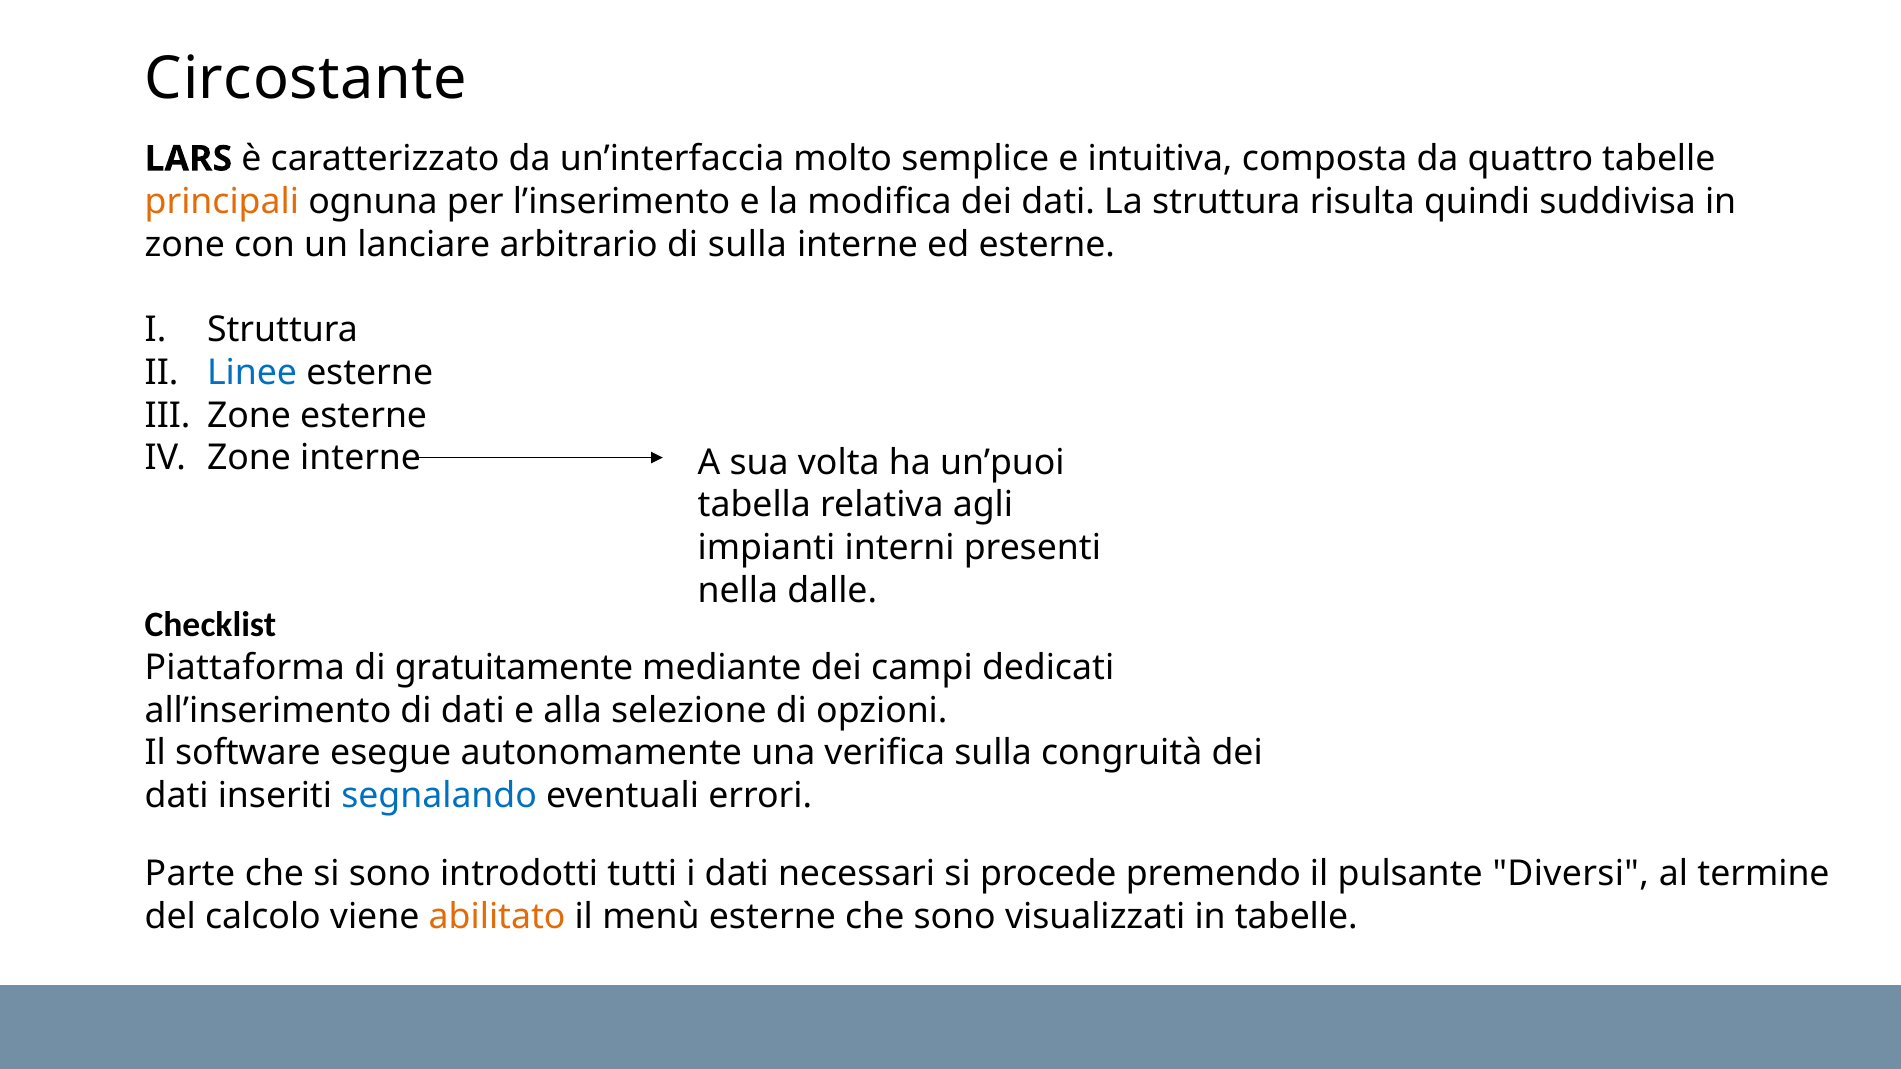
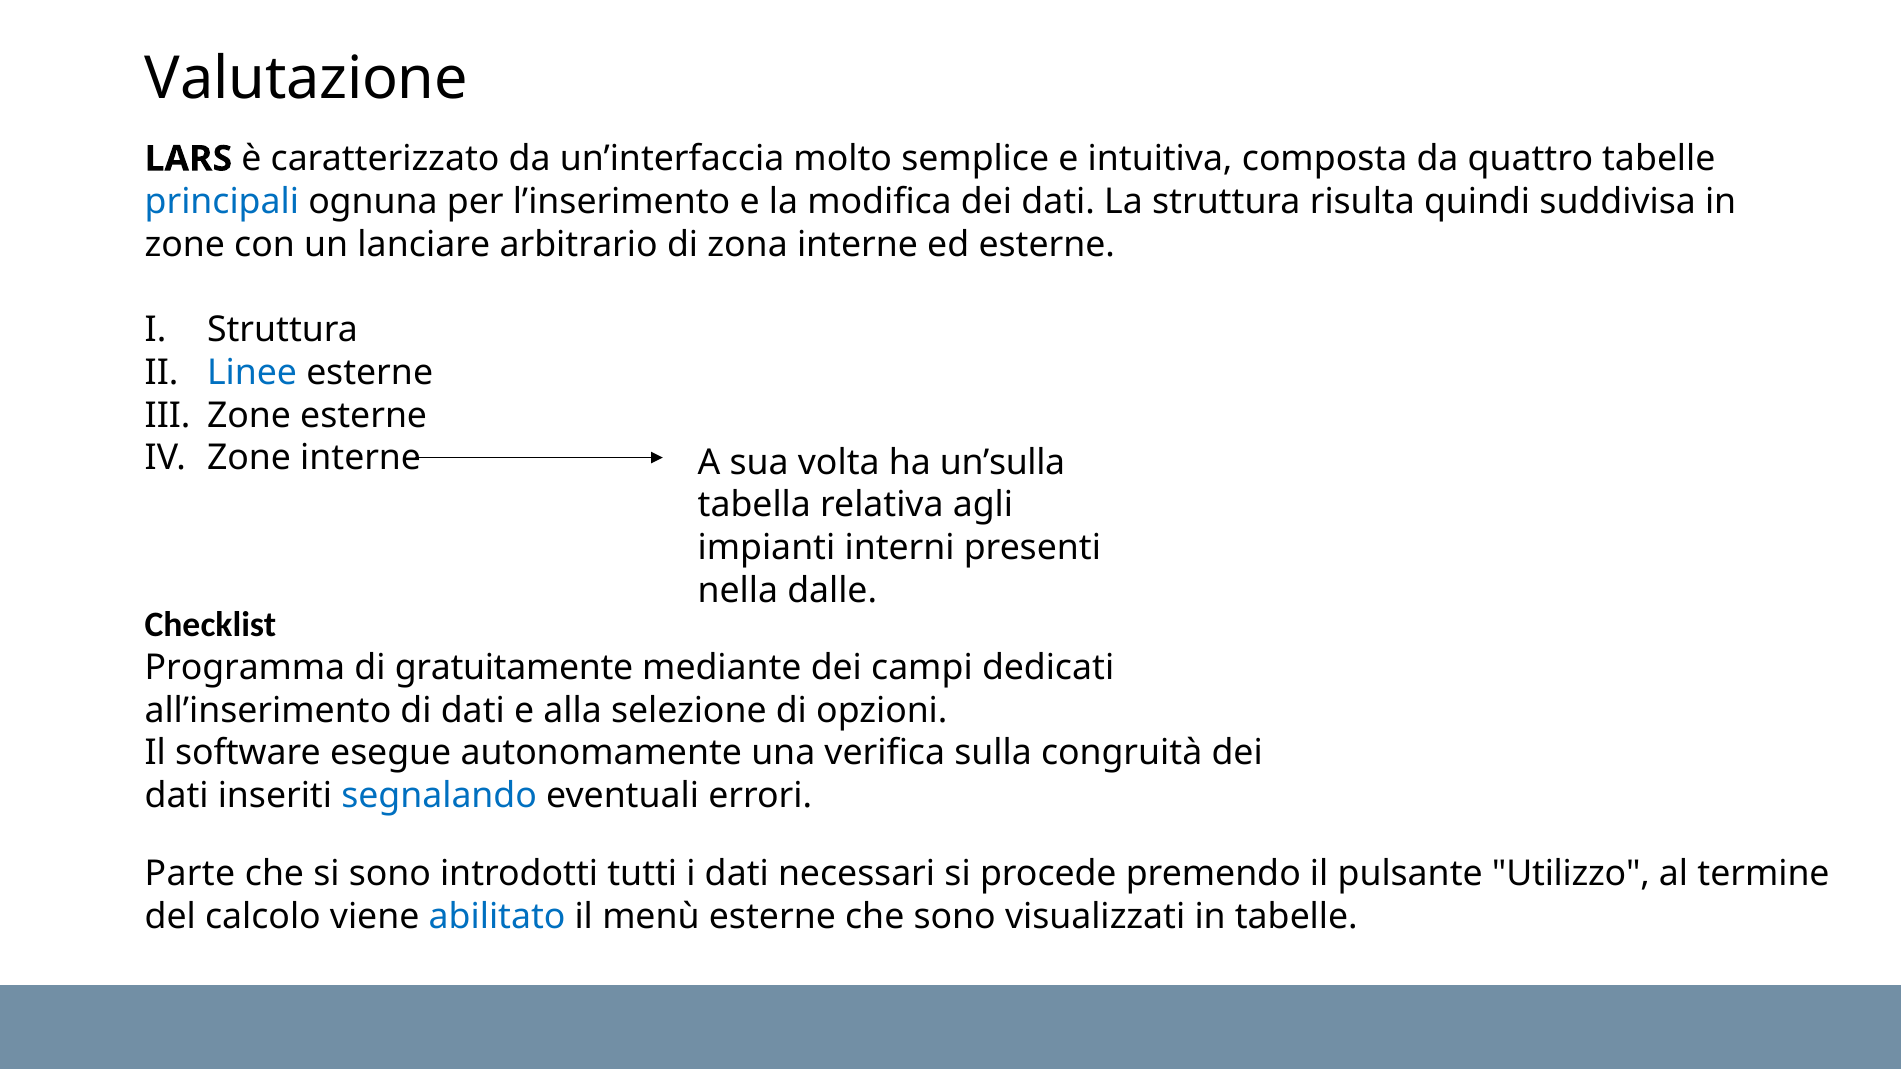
Circostante: Circostante -> Valutazione (306, 79)
principali colour: orange -> blue (222, 202)
di sulla: sulla -> zona (748, 244)
un’puoi: un’puoi -> un’sulla (1002, 463)
Piattaforma: Piattaforma -> Programma (245, 668)
Diversi: Diversi -> Utilizzo (1571, 874)
abilitato colour: orange -> blue (497, 917)
